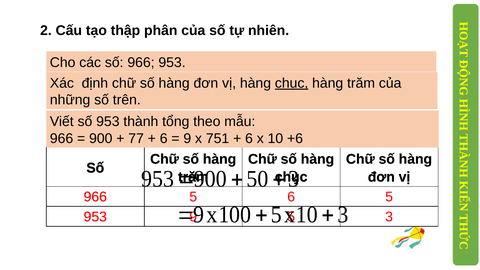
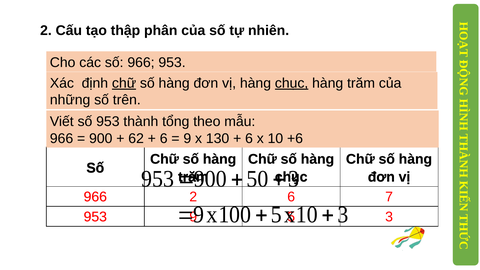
chữ underline: none -> present (124, 83)
77: 77 -> 62 (136, 138)
751: 751 -> 130 (218, 138)
5: 5 -> 2 (193, 197)
6 5: 5 -> 7 (389, 197)
